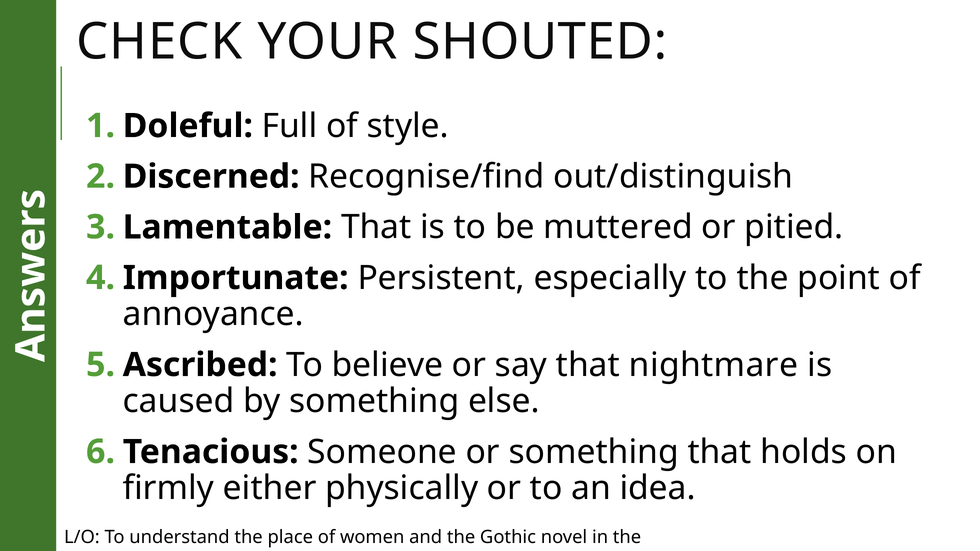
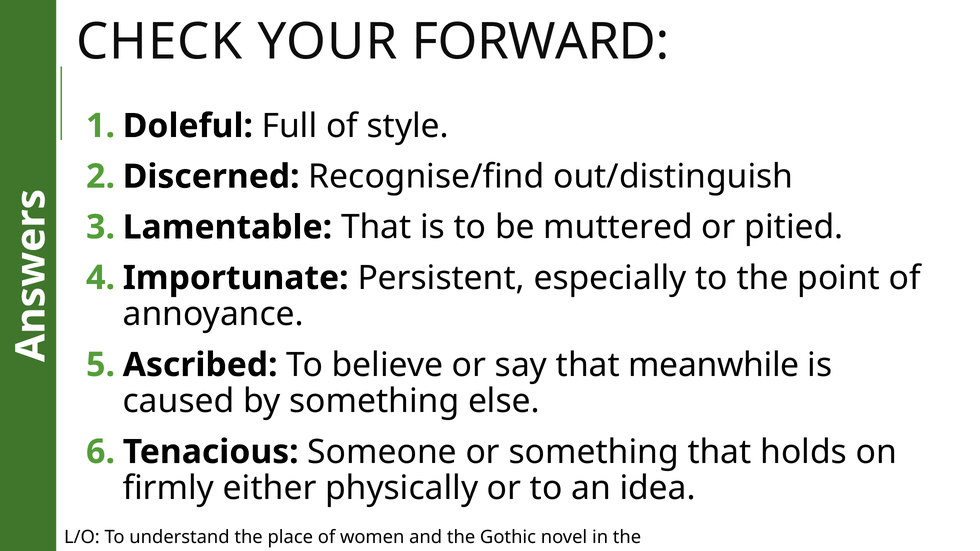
SHOUTED: SHOUTED -> FORWARD (541, 42)
nightmare: nightmare -> meanwhile (714, 365)
